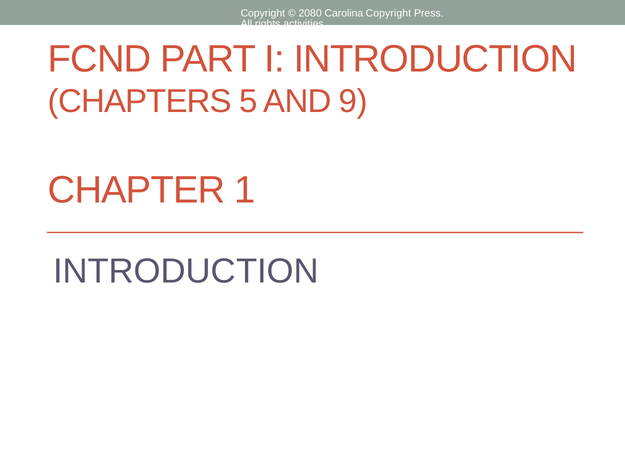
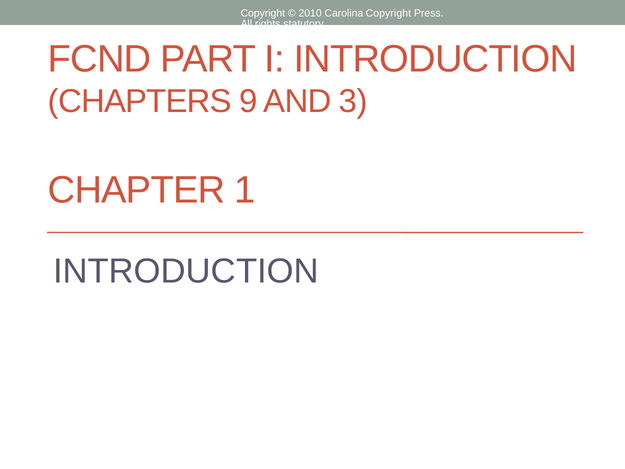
2080: 2080 -> 2010 (310, 13)
activities: activities -> statutory (305, 24)
5: 5 -> 9 (248, 101)
9: 9 -> 3 (353, 101)
